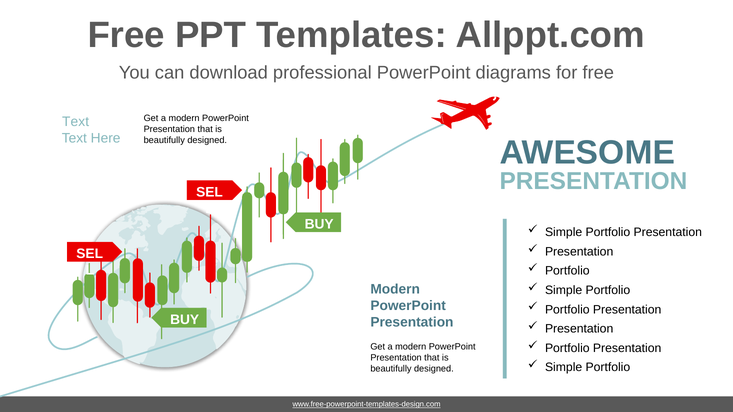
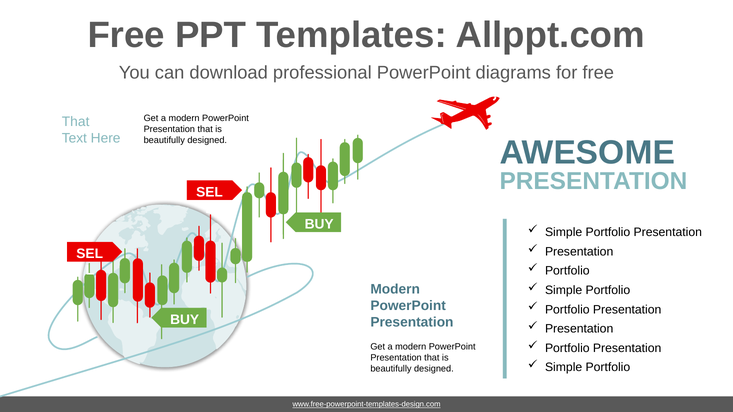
Text: Text -> That (76, 122)
